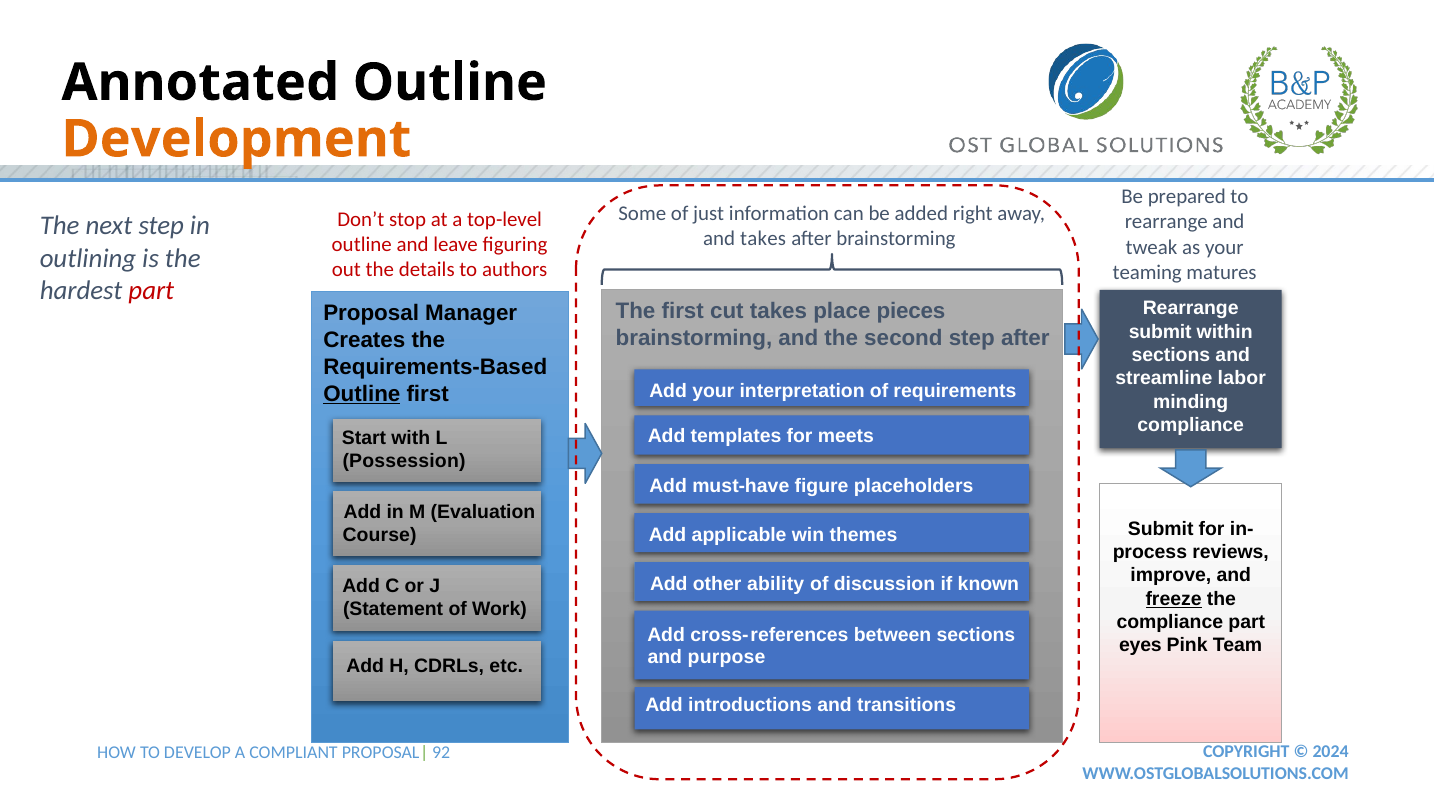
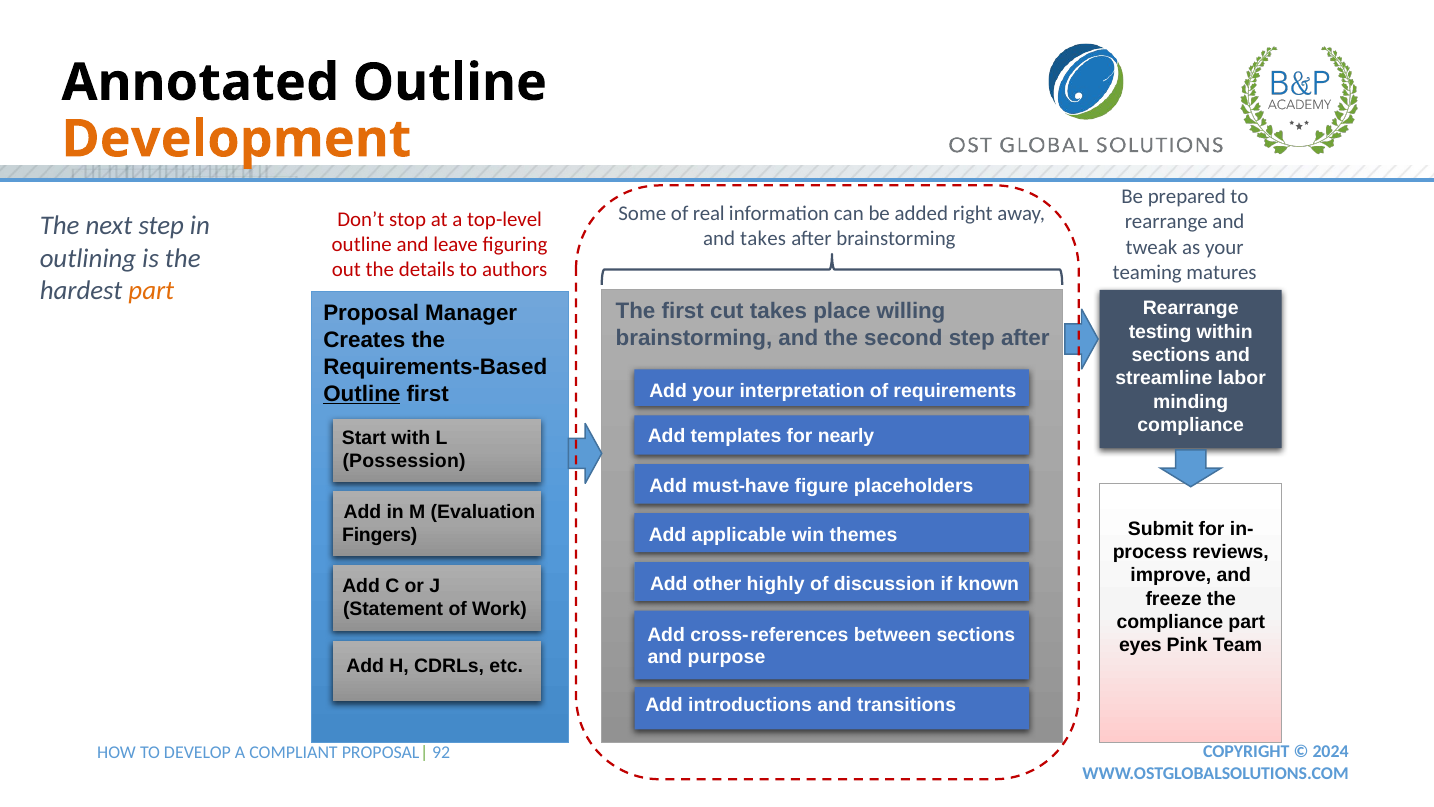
just: just -> real (709, 214)
part colour: red -> orange (151, 290)
pieces: pieces -> willing (911, 311)
submit: submit -> testing (1160, 331)
meets: meets -> nearly (846, 436)
Course: Course -> Fingers (380, 534)
ability: ability -> highly (776, 584)
freeze underline: present -> none (1174, 598)
